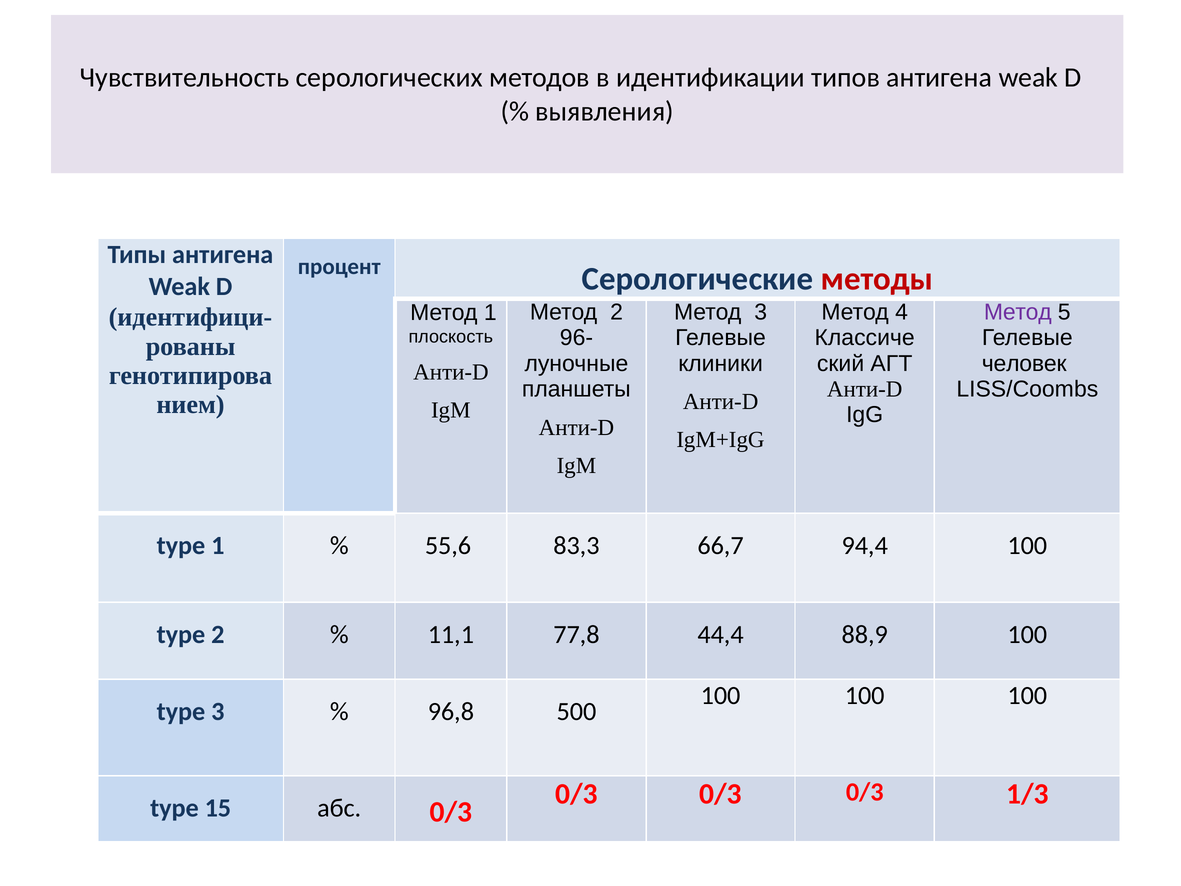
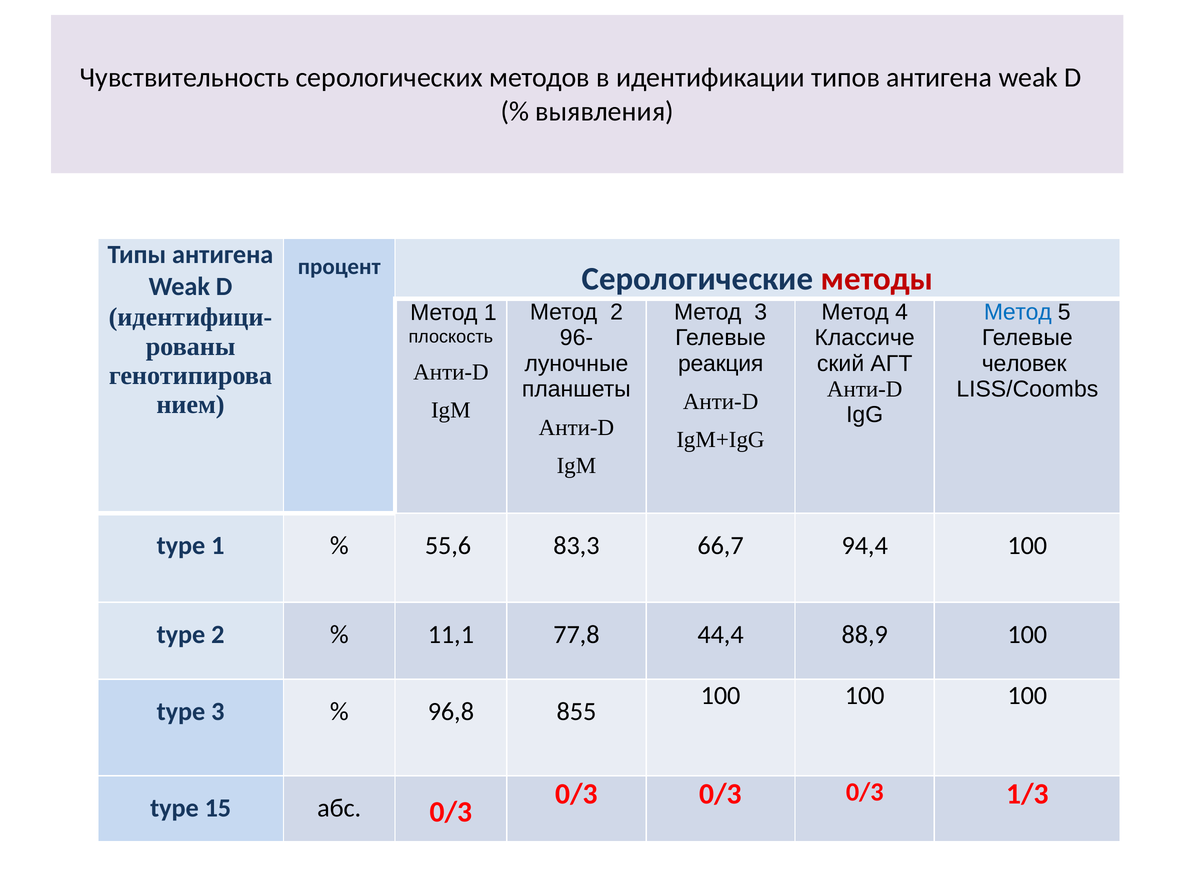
Метод colour: purple -> blue (1018, 312)
клиники: клиники -> реакция (721, 363)
500: 500 -> 855 (576, 711)
